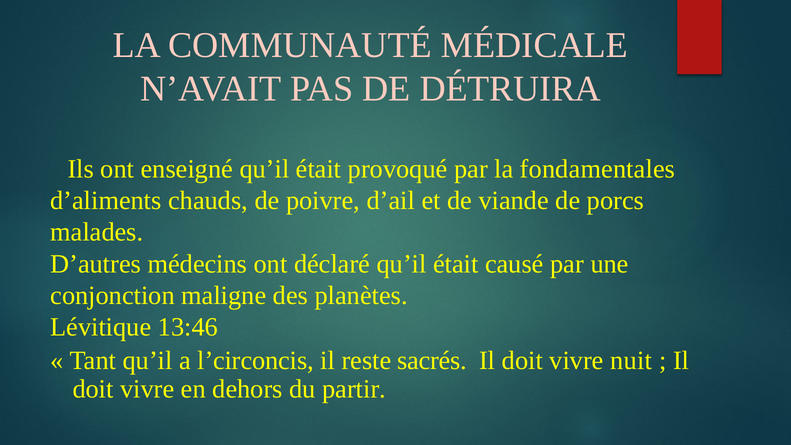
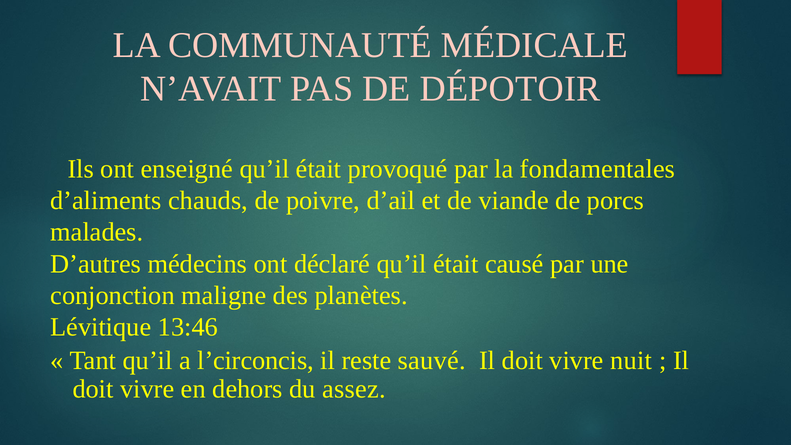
DÉTRUIRA: DÉTRUIRA -> DÉPOTOIR (510, 89)
sacrés: sacrés -> sauvé (432, 360)
partir: partir -> assez (354, 389)
